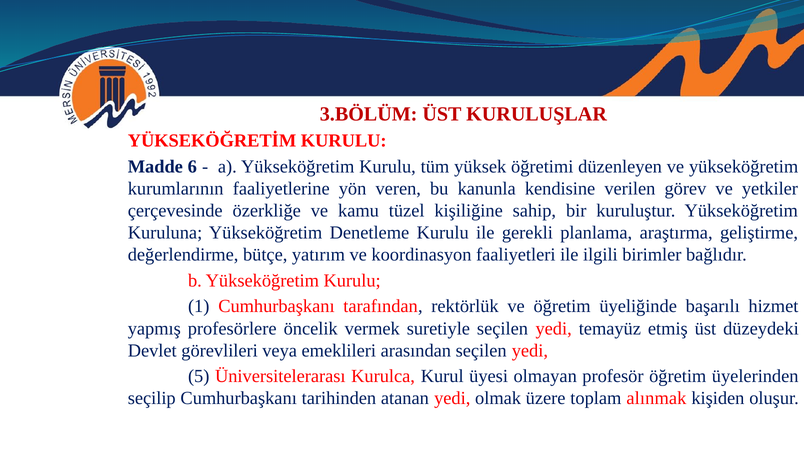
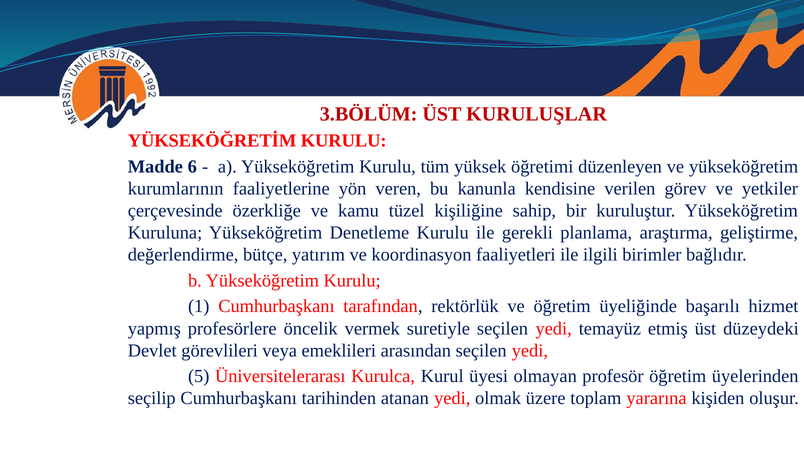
alınmak: alınmak -> yararına (657, 399)
